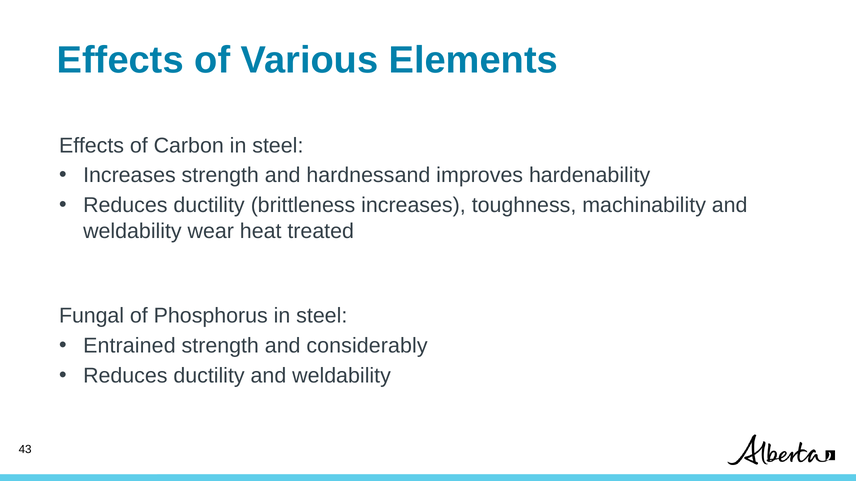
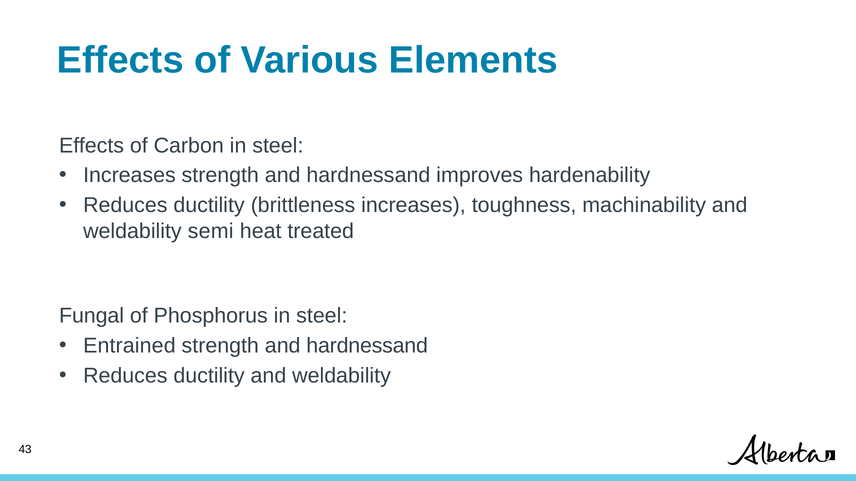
wear: wear -> semi (211, 231)
considerably: considerably -> hardnessand (367, 346)
